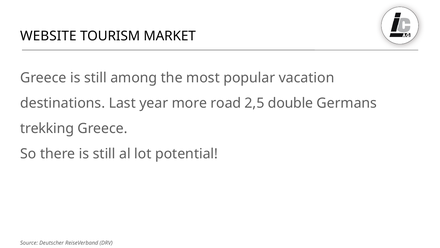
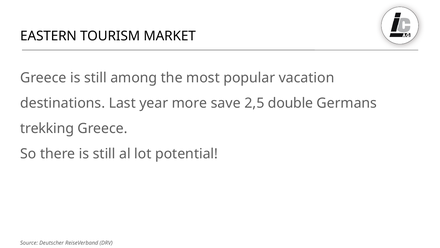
WEBSITE: WEBSITE -> EASTERN (48, 36)
road: road -> save (226, 103)
